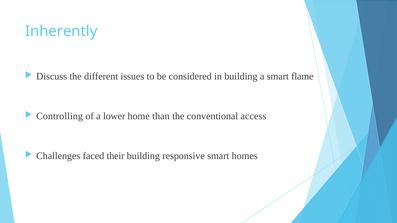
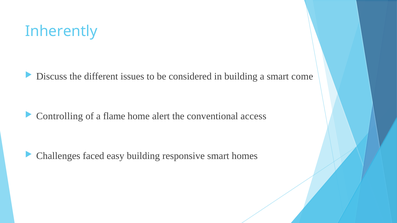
flame: flame -> come (302, 76)
lower: lower -> flame (114, 116)
than: than -> alert (161, 116)
their: their -> easy (116, 156)
